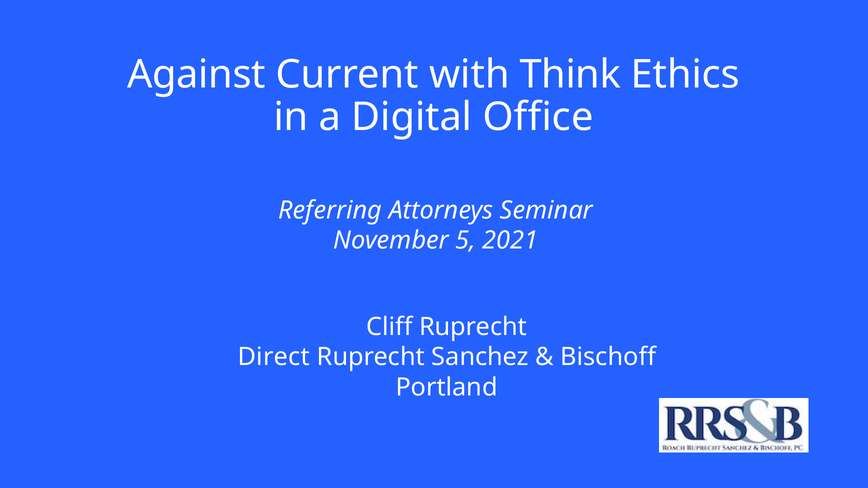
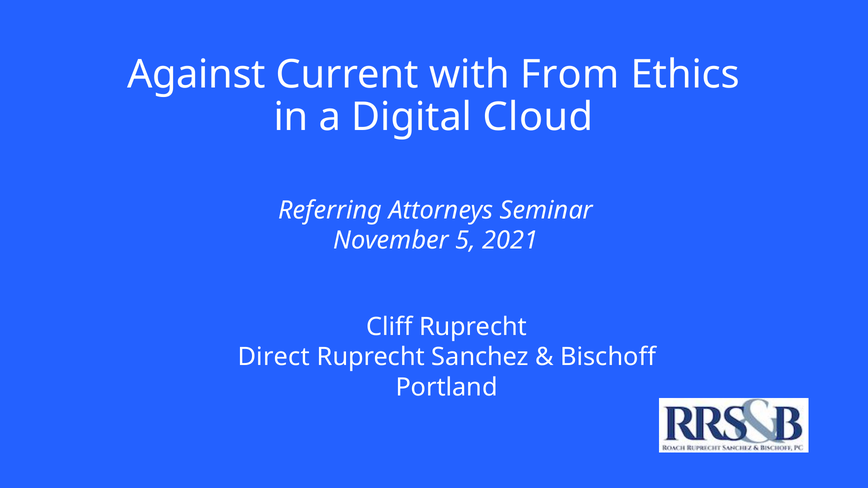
Think: Think -> From (570, 74)
Office: Office -> Cloud (538, 117)
